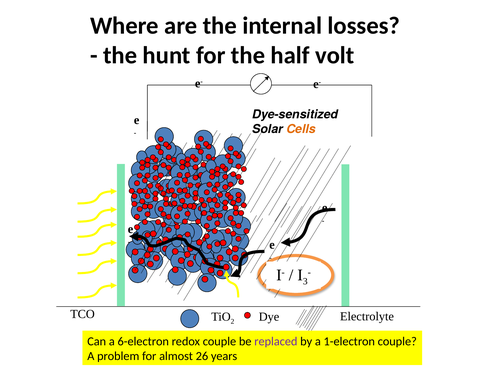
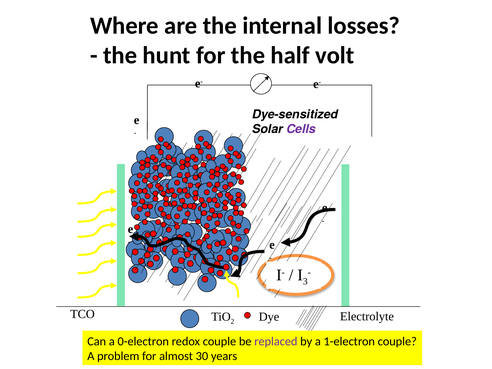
Cells colour: orange -> purple (301, 129)
6-electron: 6-electron -> 0-electron (143, 341)
26: 26 -> 30 (202, 356)
